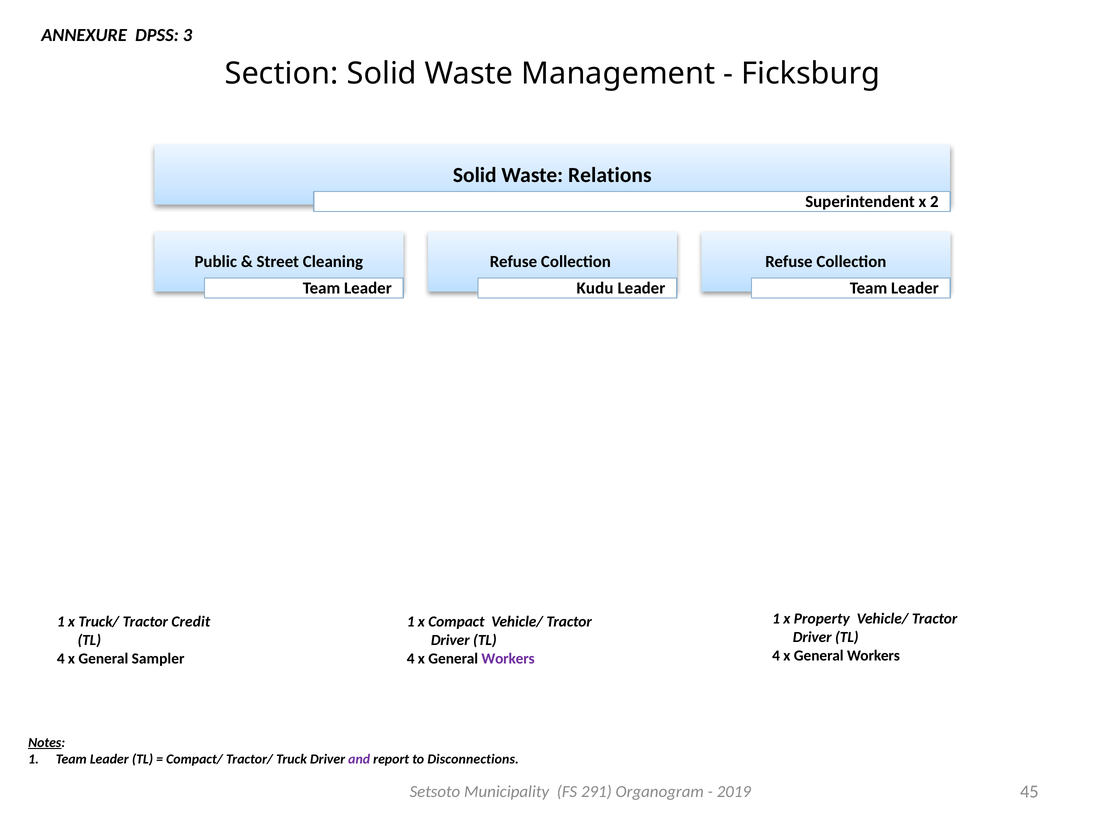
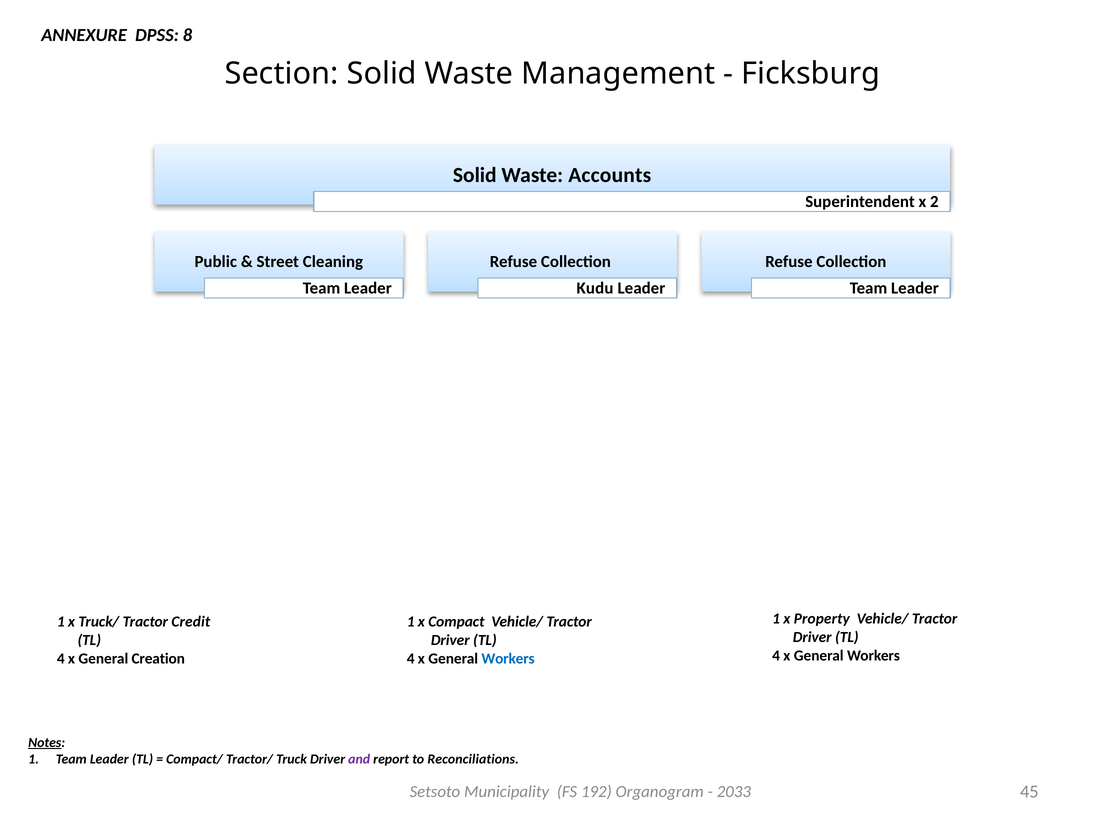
3: 3 -> 8 (188, 35)
Relations: Relations -> Accounts (610, 175)
Sampler: Sampler -> Creation (158, 658)
Workers colour: purple -> blue (508, 658)
Disconnections: Disconnections -> Reconciliations (473, 759)
291: 291 -> 192 (596, 791)
2019: 2019 -> 2033 (734, 791)
